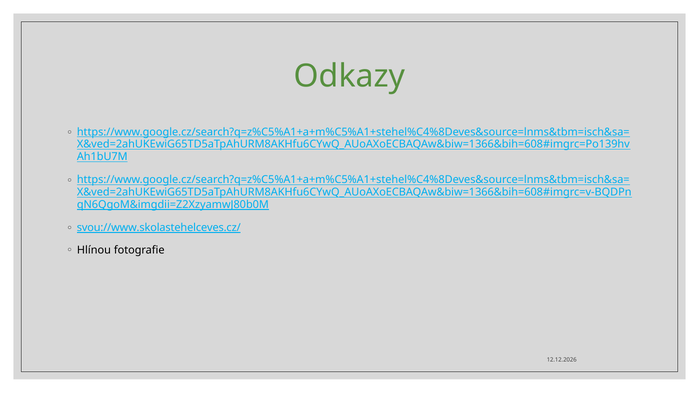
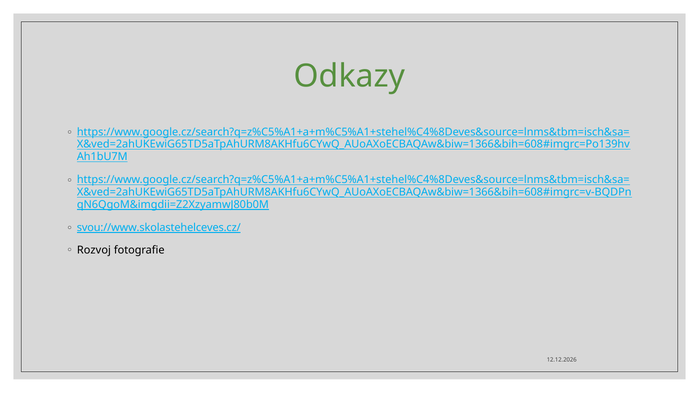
Hlínou: Hlínou -> Rozvoj (94, 250)
